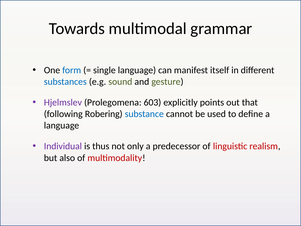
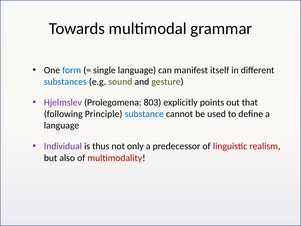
603: 603 -> 803 (152, 102)
Robering: Robering -> Principle (104, 114)
